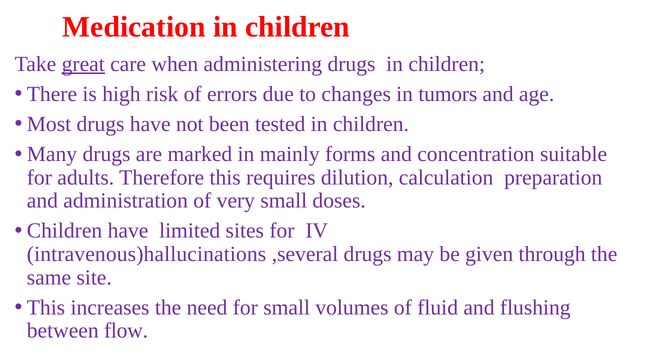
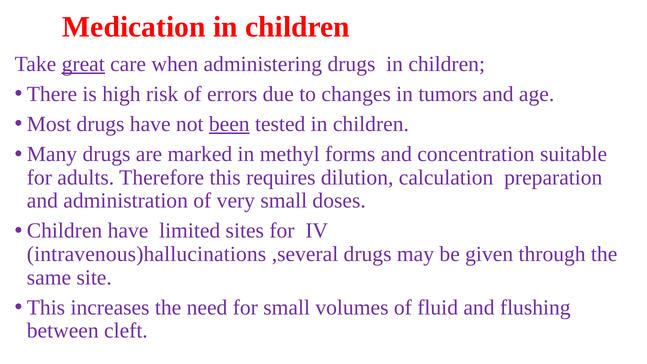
been underline: none -> present (229, 124)
mainly: mainly -> methyl (290, 154)
flow: flow -> cleft (126, 331)
